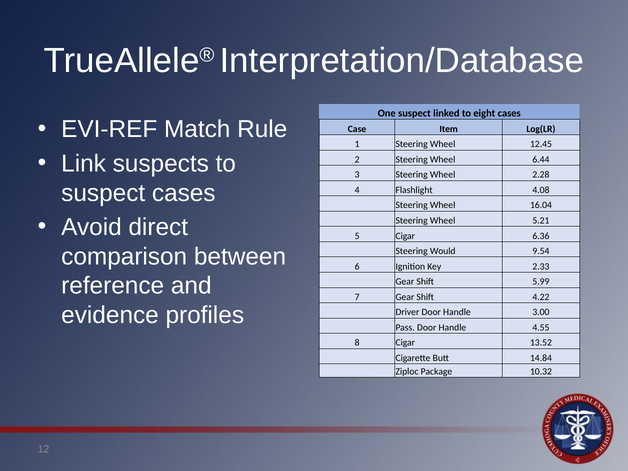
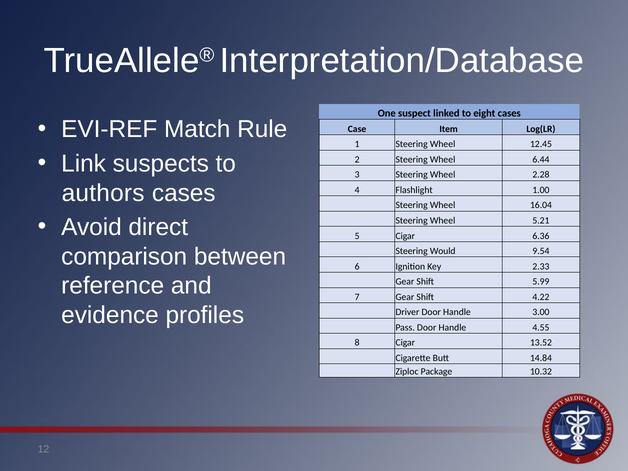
suspect: suspect -> authors (103, 193)
4.08: 4.08 -> 1.00 (541, 190)
